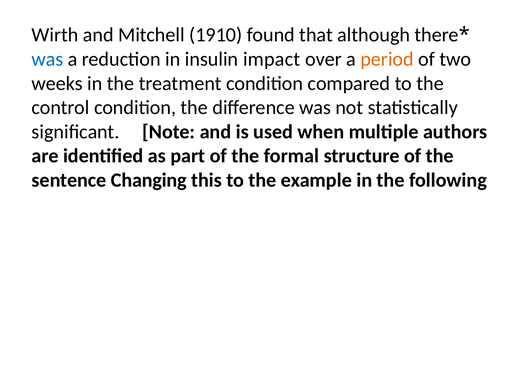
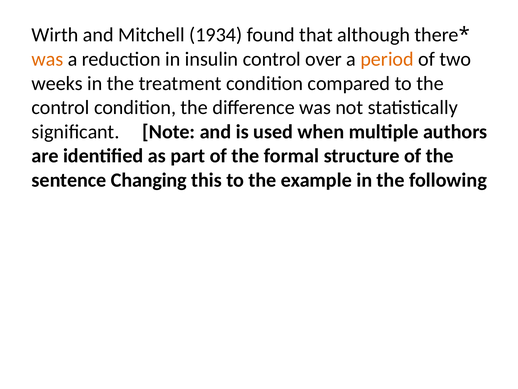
1910: 1910 -> 1934 (216, 35)
was colour: blue -> orange (47, 59)
insulin impact: impact -> control (272, 59)
